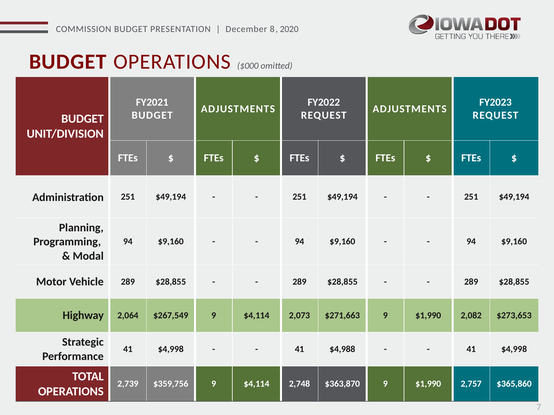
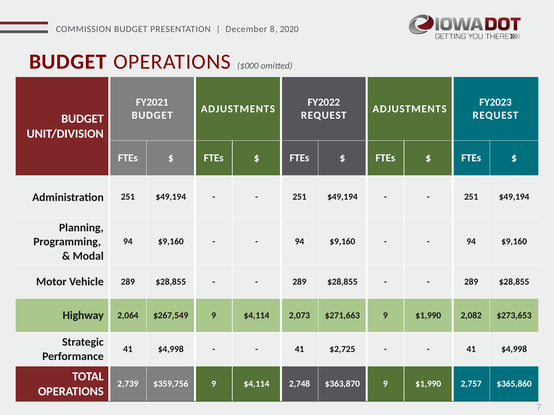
$4,988: $4,988 -> $2,725 (342, 350)
